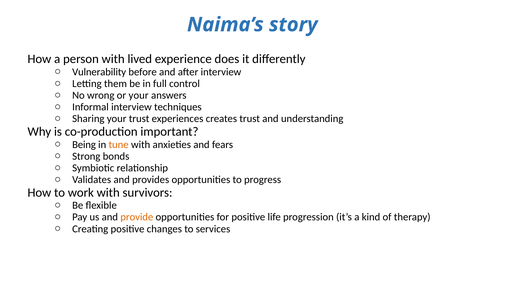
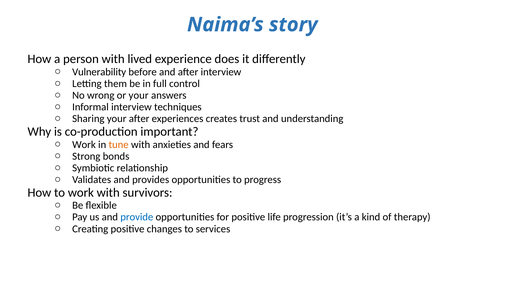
your trust: trust -> after (139, 119)
Being: Being -> Work (84, 144)
provide colour: orange -> blue (137, 217)
